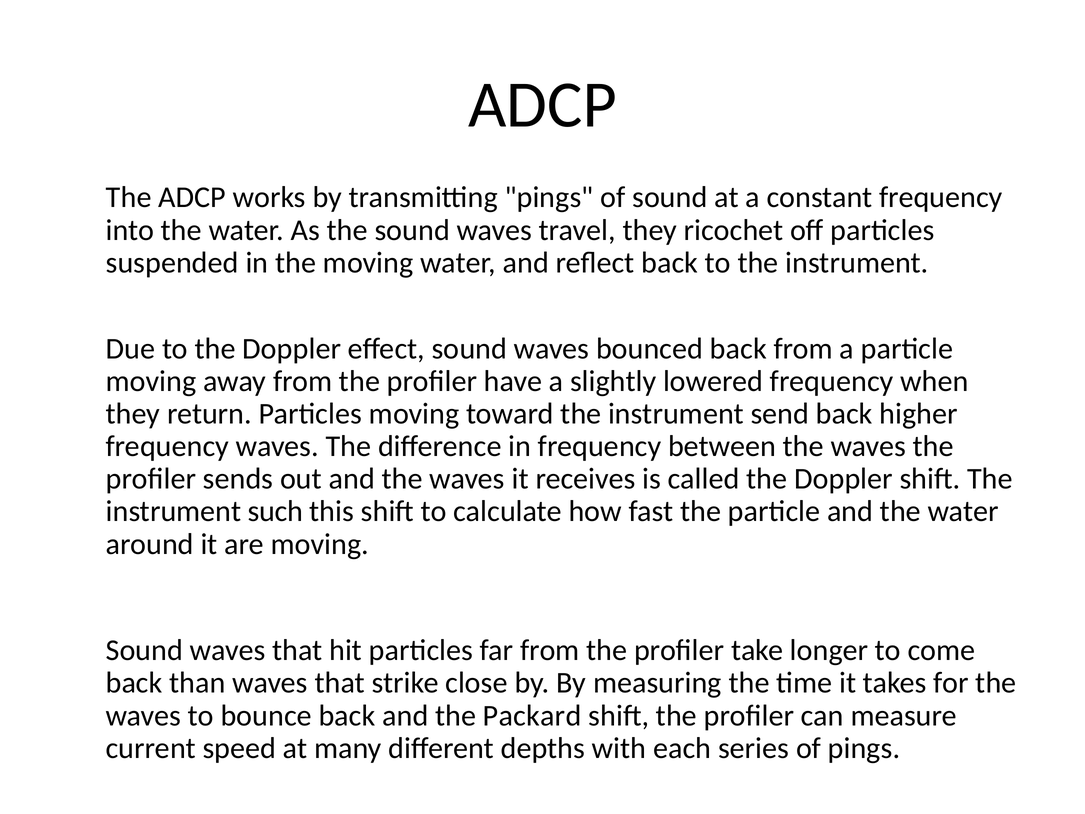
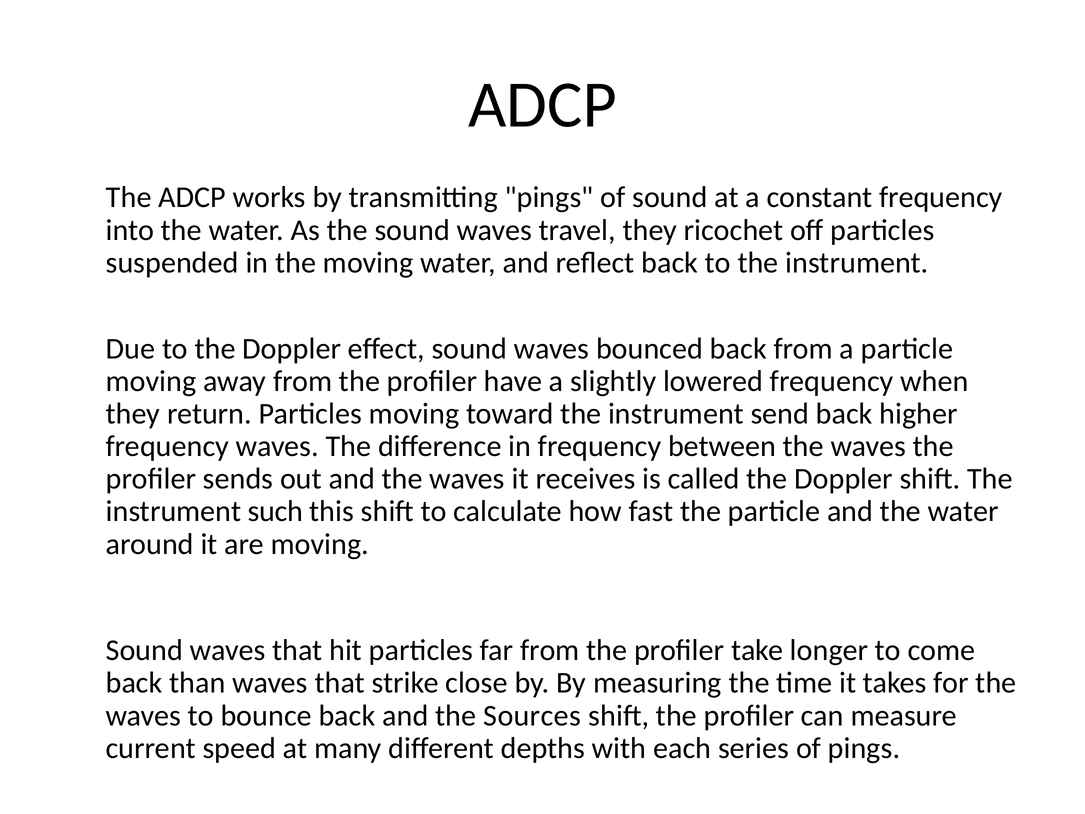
Packard: Packard -> Sources (532, 715)
